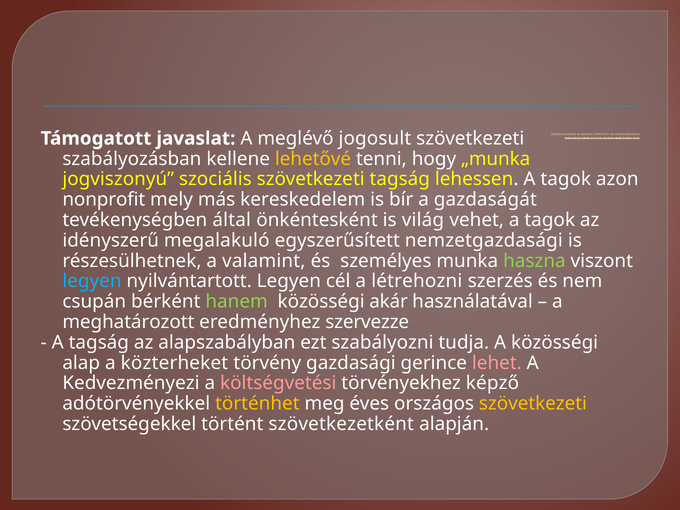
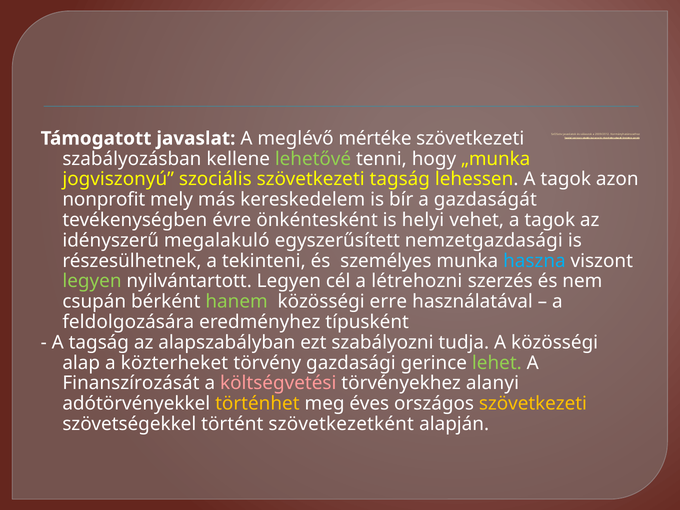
jogosult: jogosult -> mértéke (375, 138)
lehetővé colour: yellow -> light green (313, 159)
által: által -> évre (232, 220)
világ: világ -> helyi (423, 220)
valamint: valamint -> tekinteni (264, 261)
haszna colour: light green -> light blue (534, 261)
legyen colour: light blue -> light green (92, 281)
akár: akár -> erre (388, 302)
meghatározott: meghatározott -> feldolgozására (128, 322)
szervezze: szervezze -> típusként (367, 322)
lehet colour: pink -> light green (497, 363)
Kedvezményezi: Kedvezményezi -> Finanszírozását (131, 383)
képző: képző -> alanyi (492, 383)
